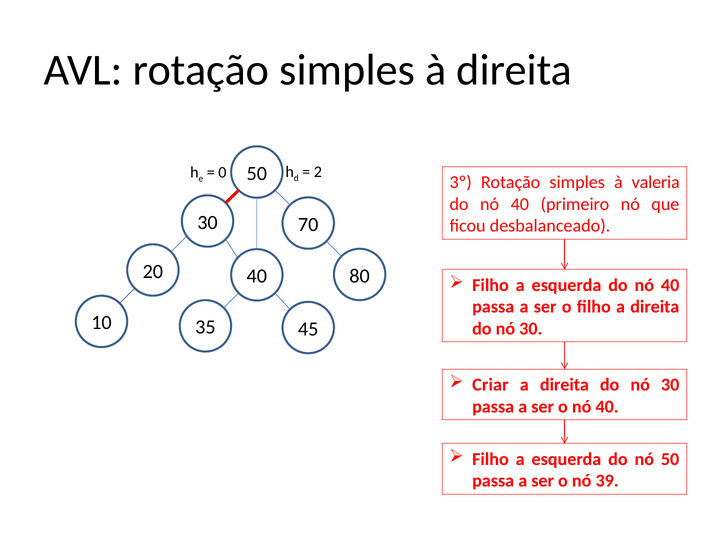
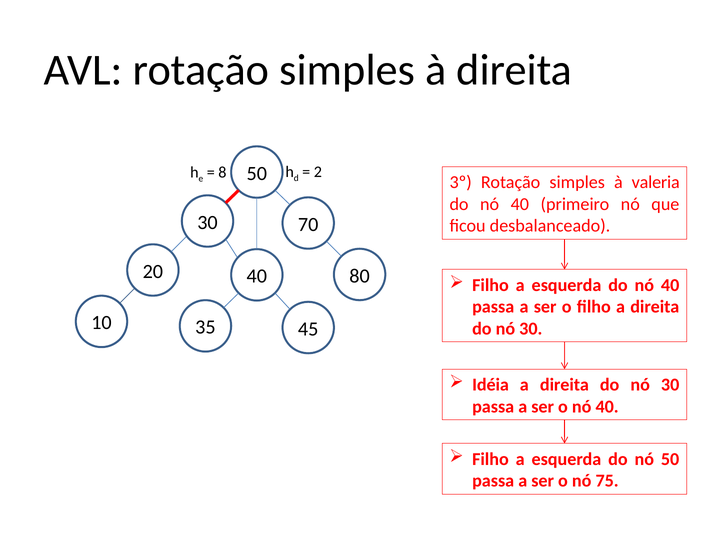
0: 0 -> 8 (222, 173)
Criar: Criar -> Idéia (491, 385)
39: 39 -> 75 (607, 481)
